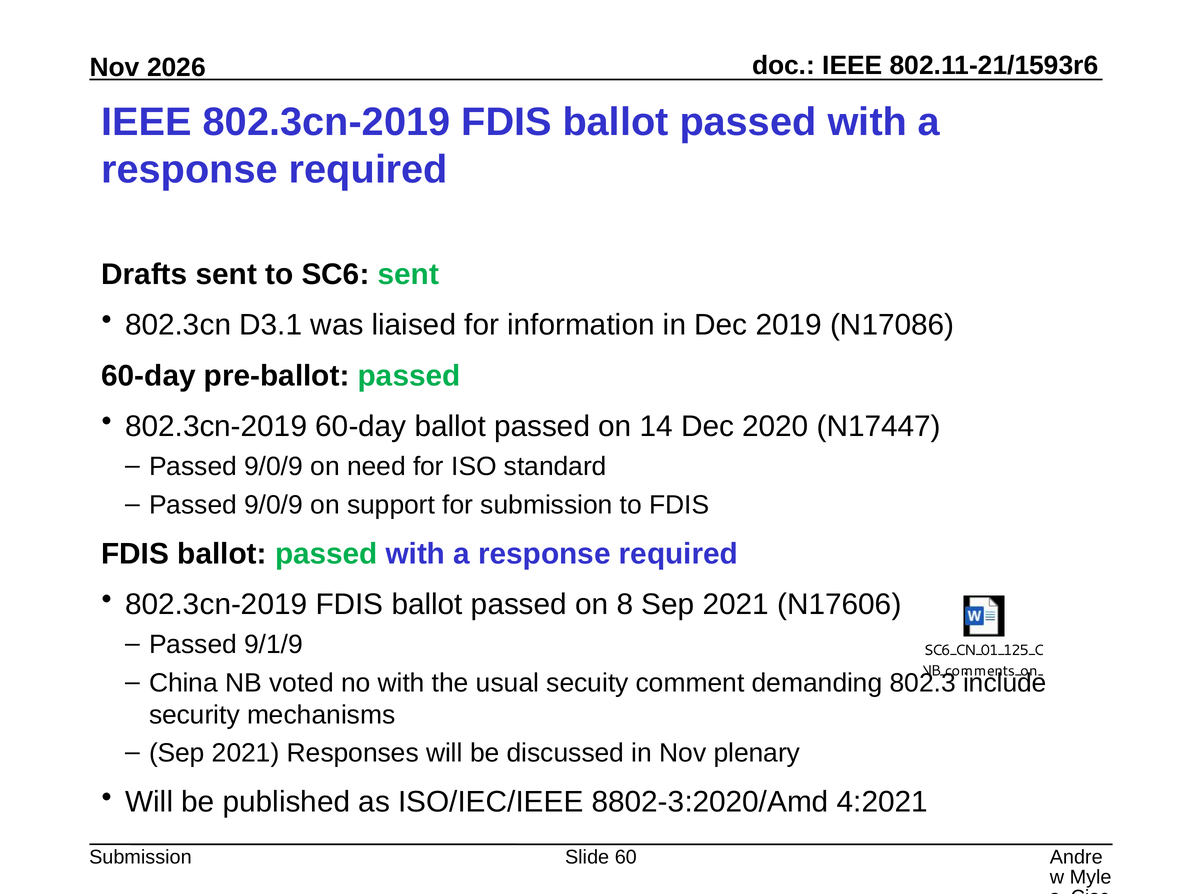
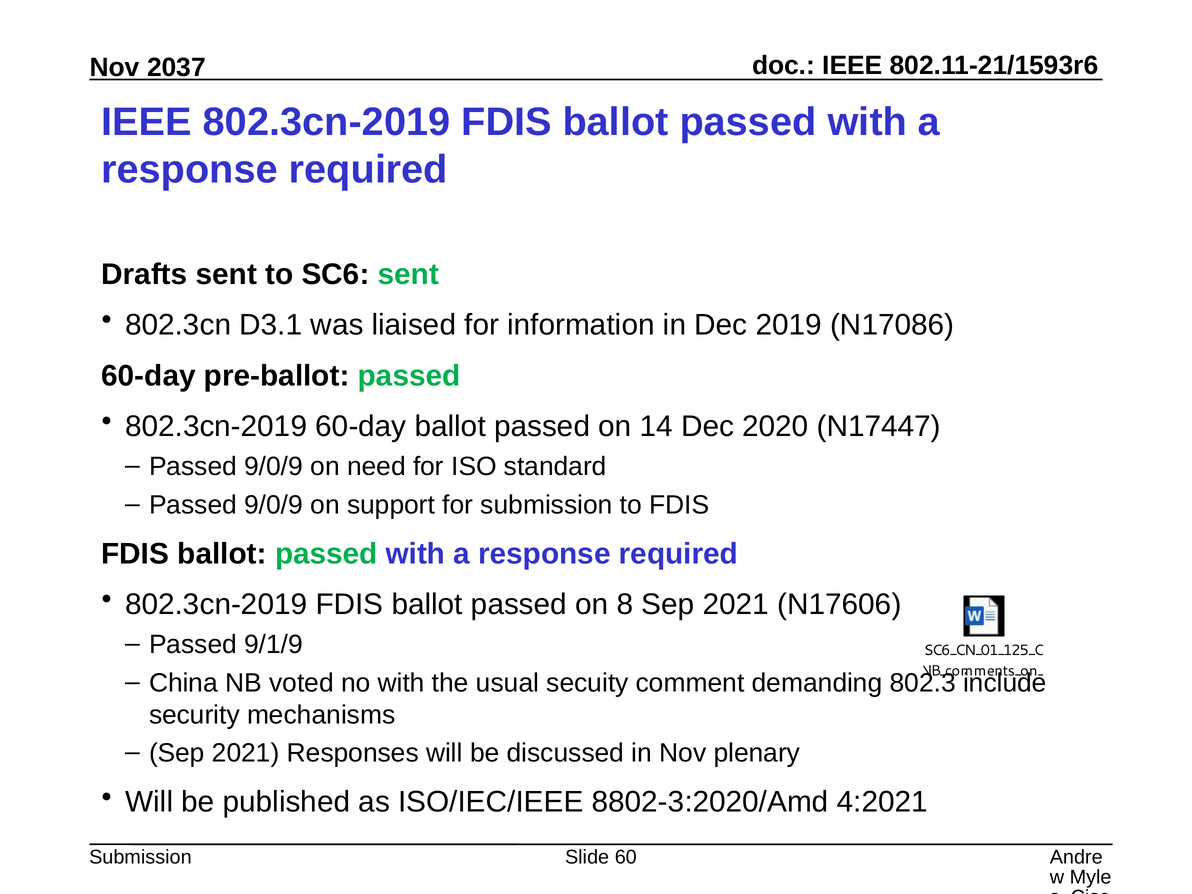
2026: 2026 -> 2037 (176, 68)
